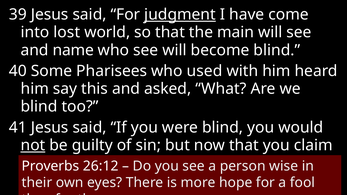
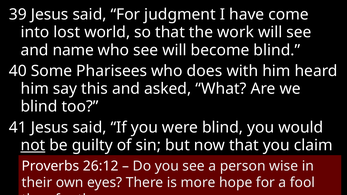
judgment underline: present -> none (180, 15)
main: main -> work (236, 32)
used: used -> does (204, 71)
